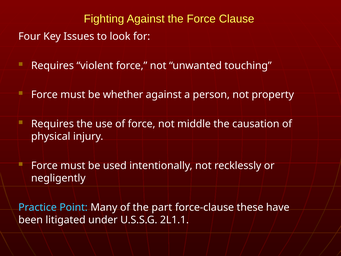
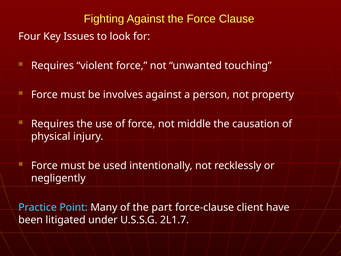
whether: whether -> involves (123, 95)
these: these -> client (250, 207)
2L1.1: 2L1.1 -> 2L1.7 (174, 220)
